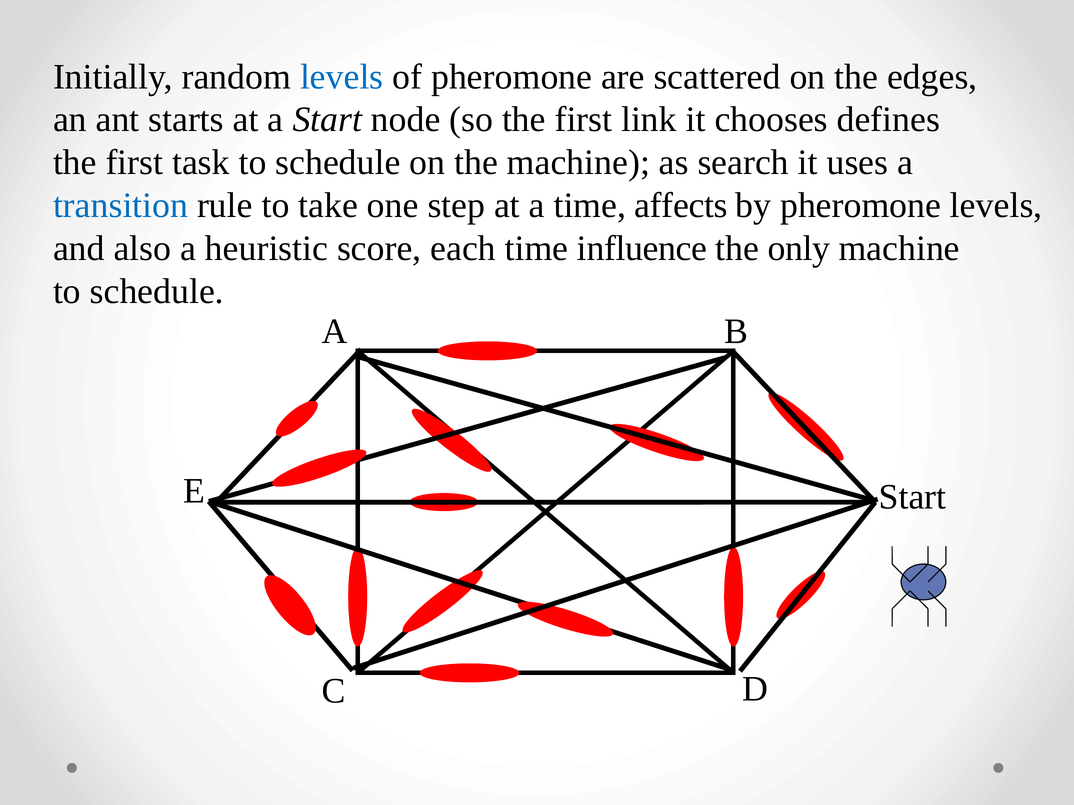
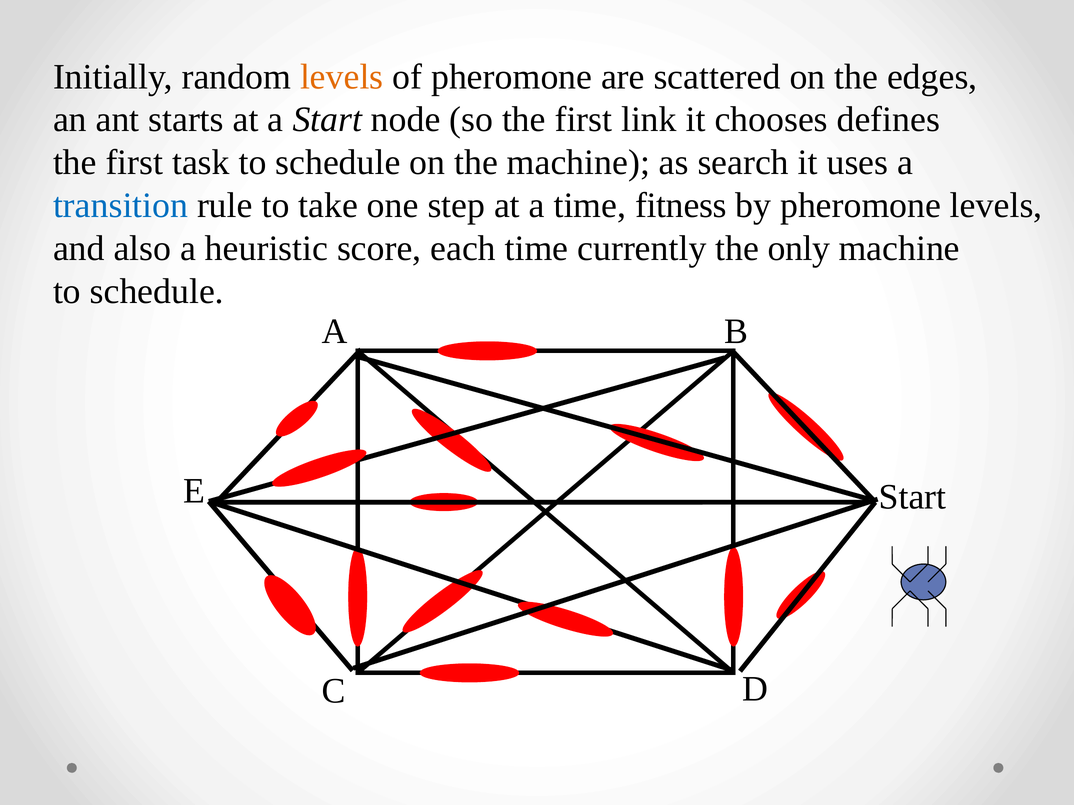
levels colour: blue -> orange (342, 77)
affects: affects -> fitness (681, 206)
influence: influence -> currently (642, 249)
